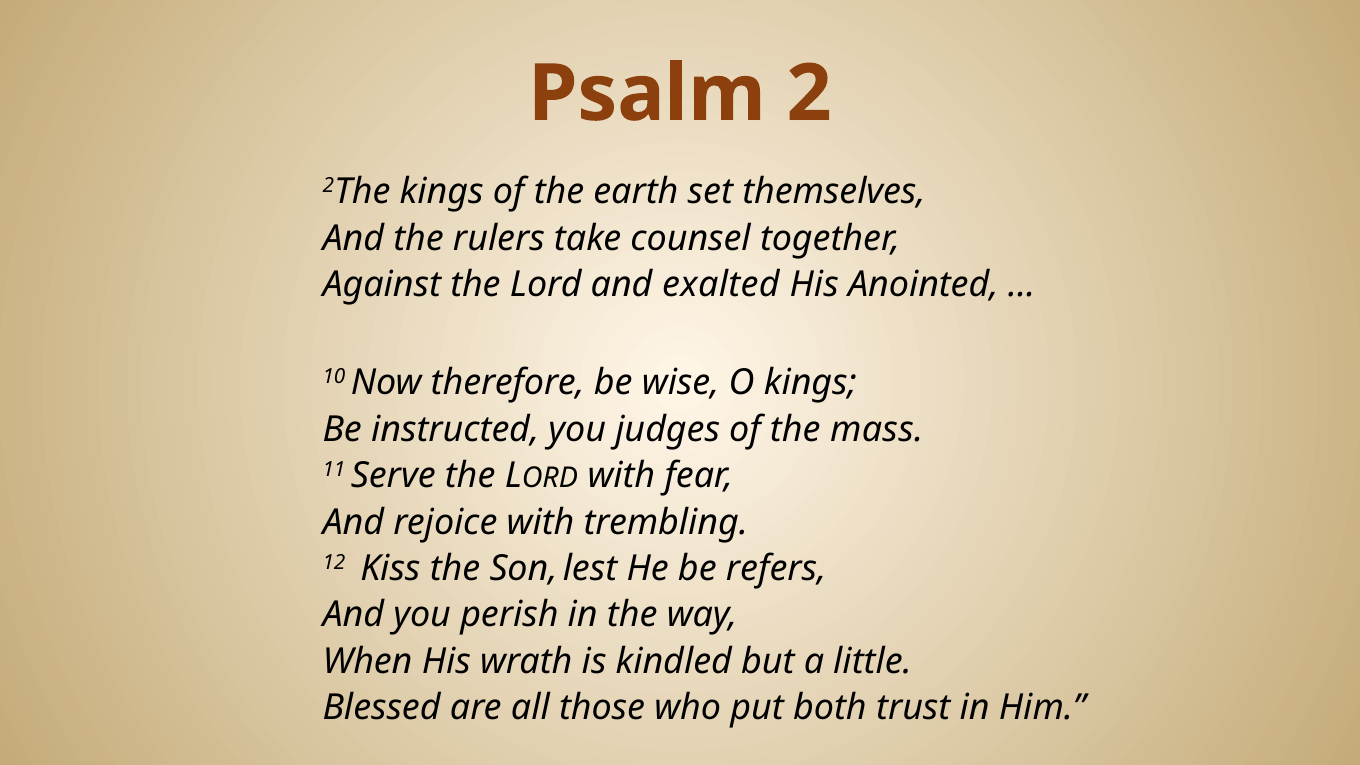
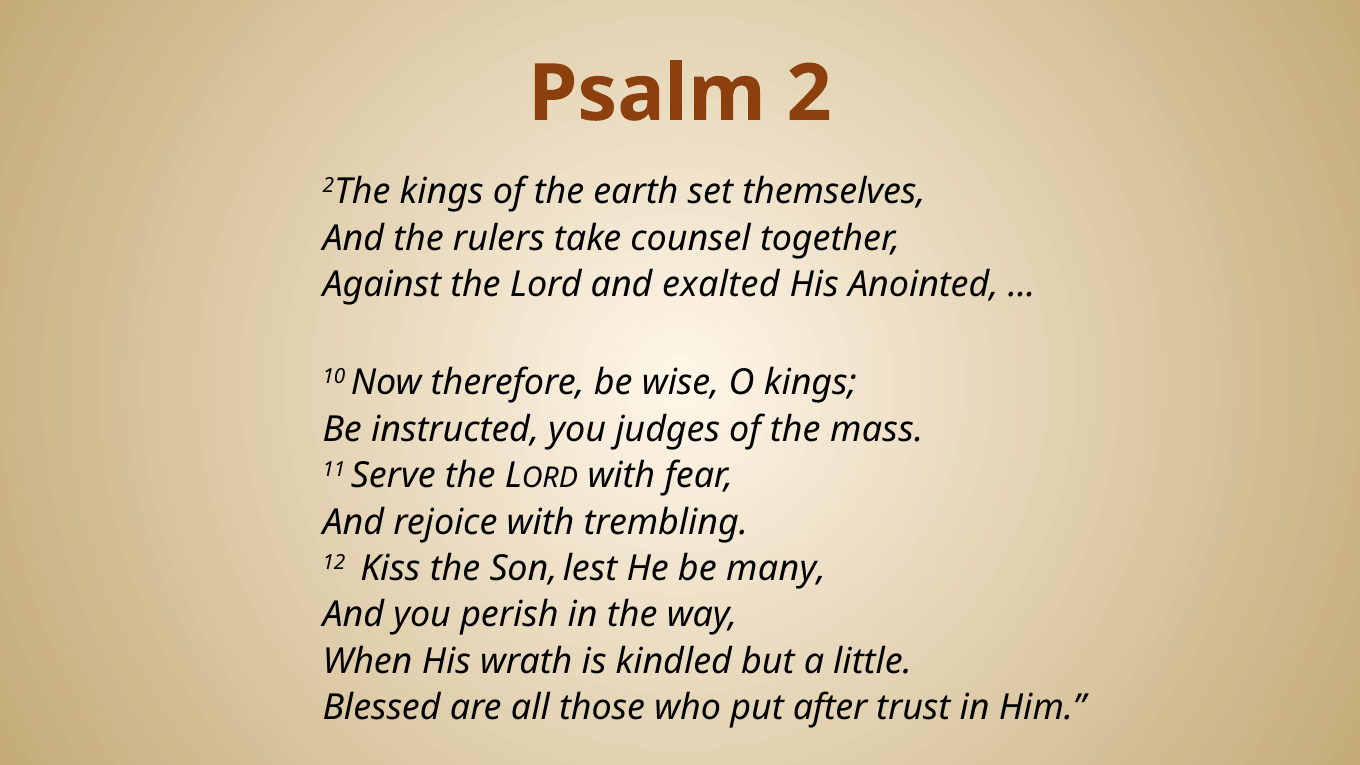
refers: refers -> many (776, 569)
both: both -> after (830, 708)
